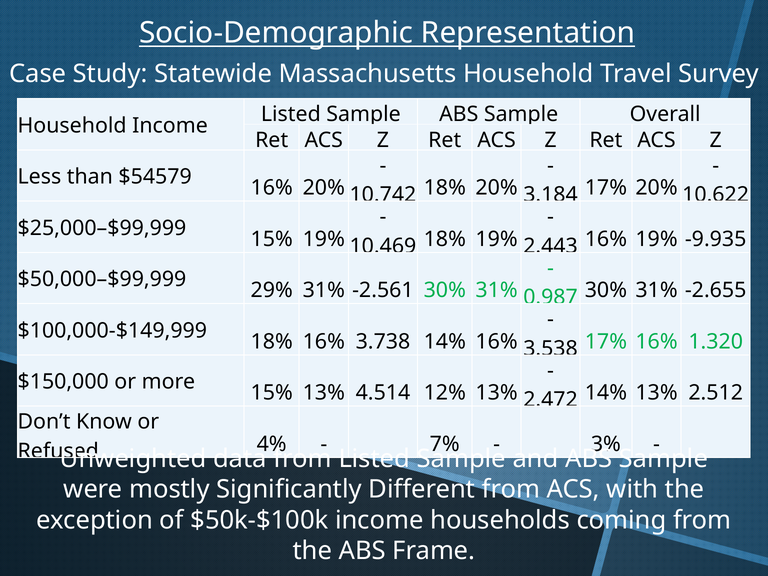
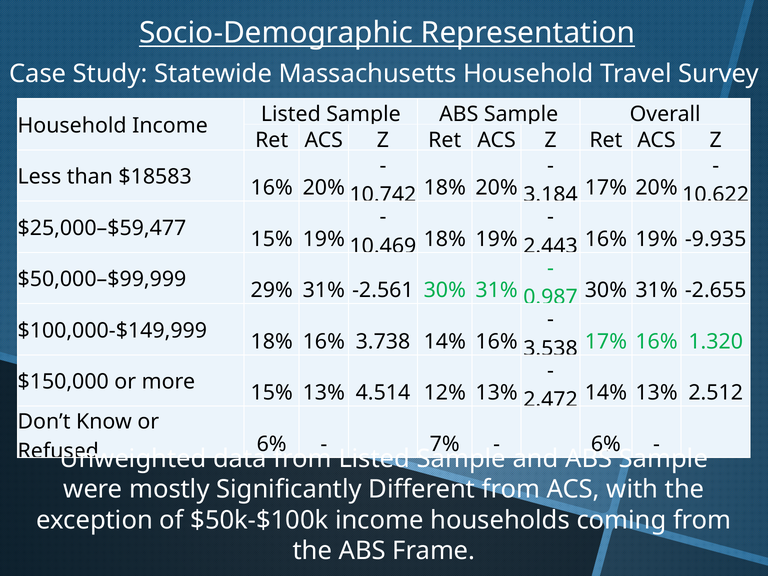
$54579: $54579 -> $18583 (155, 177)
$25,000–$99,999: $25,000–$99,999 -> $25,000–$59,477 (102, 228)
Refused 4%: 4% -> 6% (272, 444)
3%: 3% -> 6% (606, 444)
